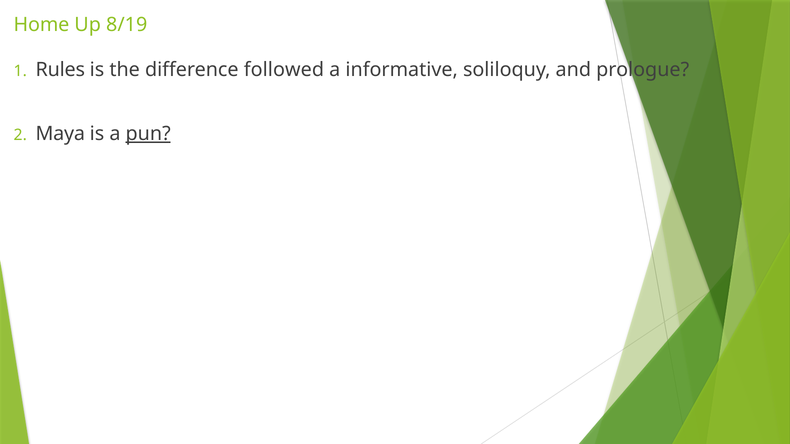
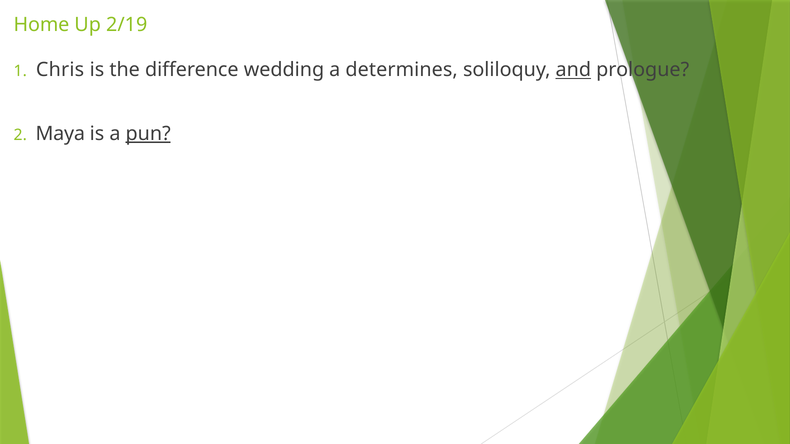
8/19: 8/19 -> 2/19 (127, 25)
Rules: Rules -> Chris (60, 70)
followed: followed -> wedding (284, 70)
informative: informative -> determines (402, 70)
and underline: none -> present (573, 70)
